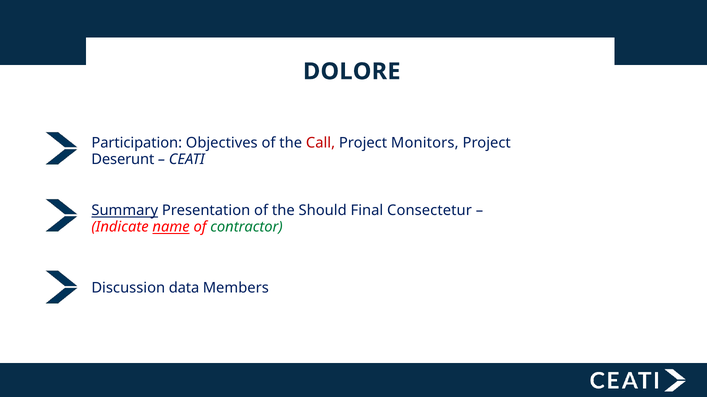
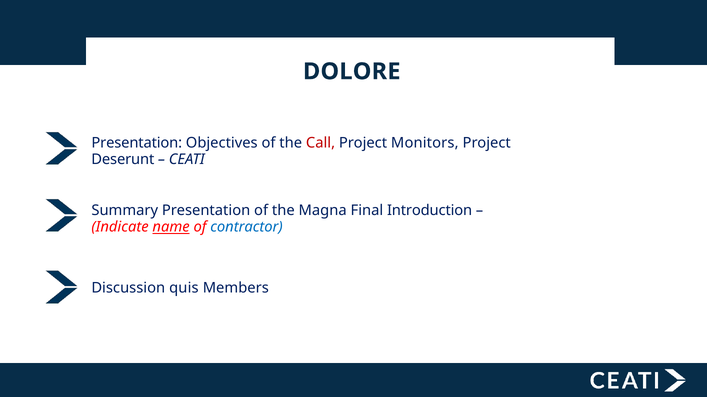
Participation: Participation -> Presentation (137, 143)
Summary underline: present -> none (125, 211)
Should: Should -> Magna (323, 211)
Consectetur: Consectetur -> Introduction (430, 211)
contractor colour: green -> blue (247, 227)
data: data -> quis (184, 288)
